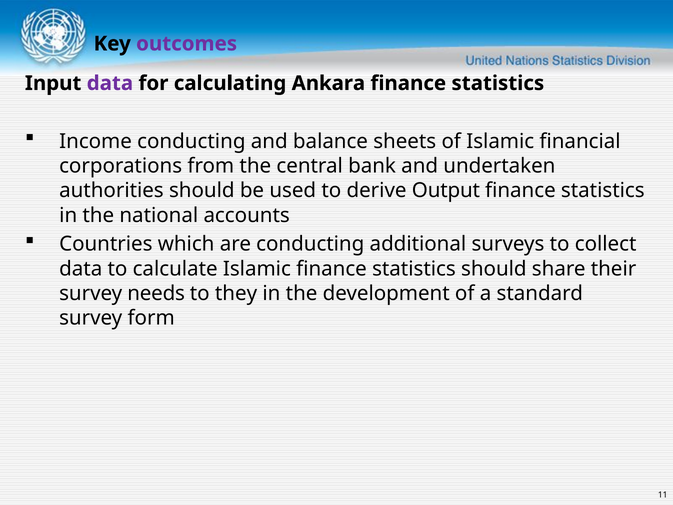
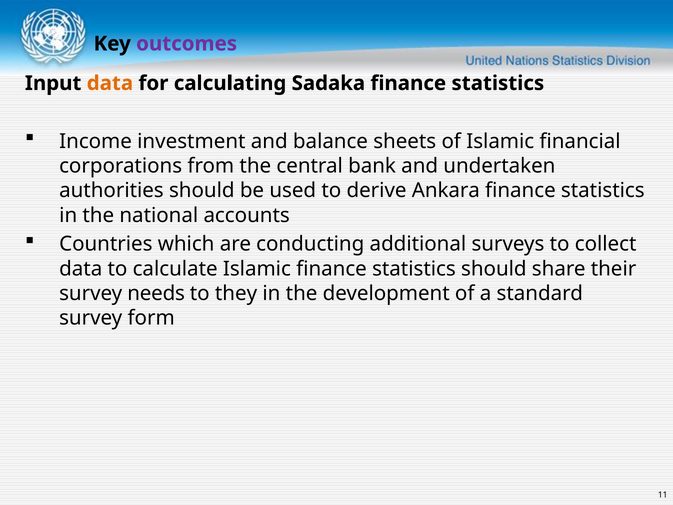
data colour: purple -> orange (110, 83)
Ankara: Ankara -> Sadaka (328, 83)
Income conducting: conducting -> investment (191, 141)
Output: Output -> Ankara (446, 191)
